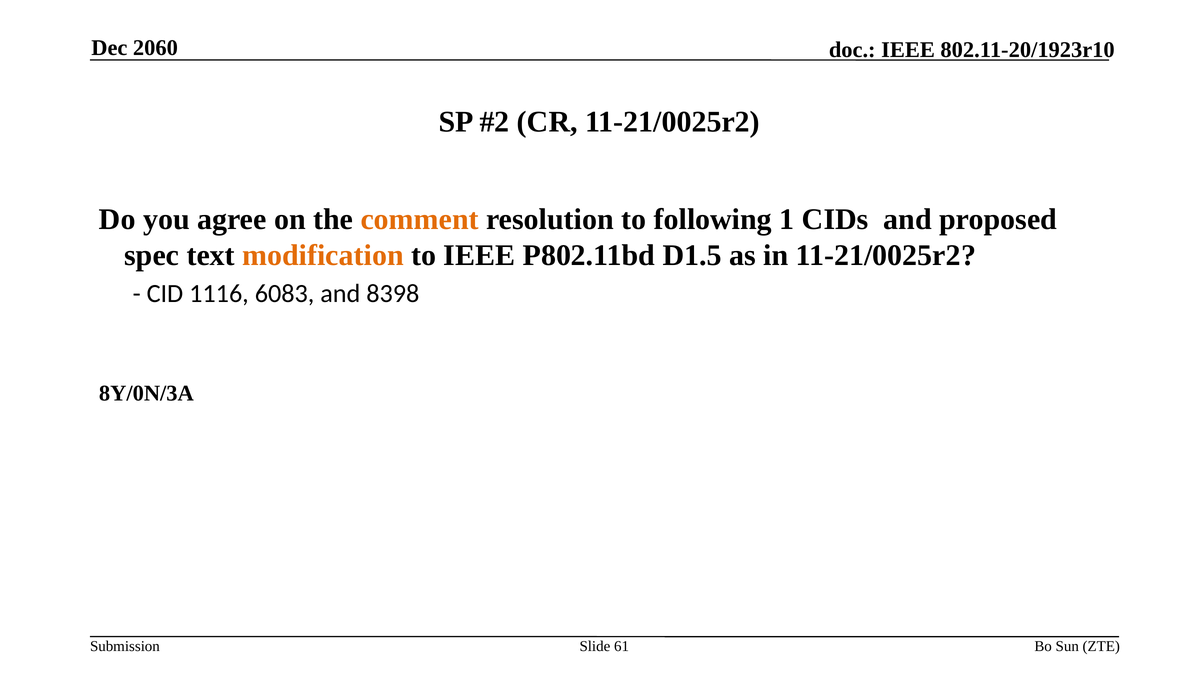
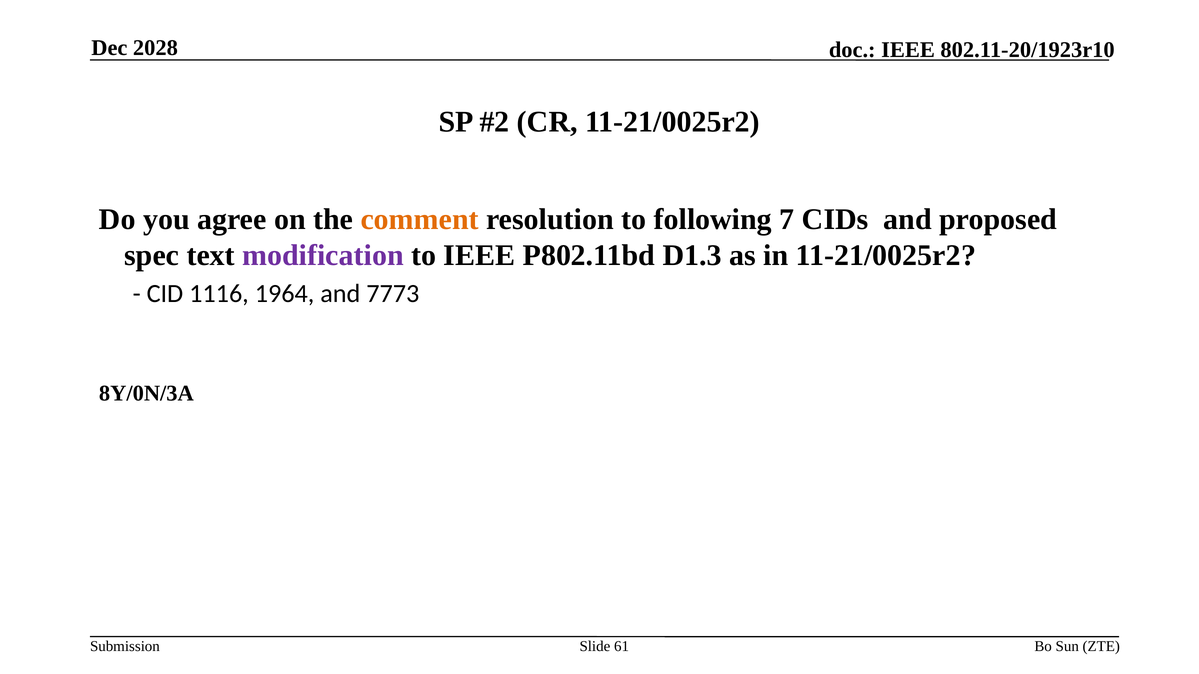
2060: 2060 -> 2028 (155, 48)
1: 1 -> 7 (787, 219)
modification colour: orange -> purple (323, 255)
D1.5: D1.5 -> D1.3 (692, 255)
6083: 6083 -> 1964 (285, 294)
8398: 8398 -> 7773 (393, 294)
